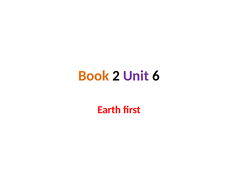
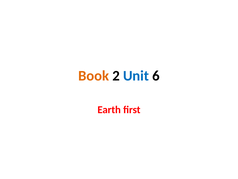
Unit colour: purple -> blue (136, 76)
